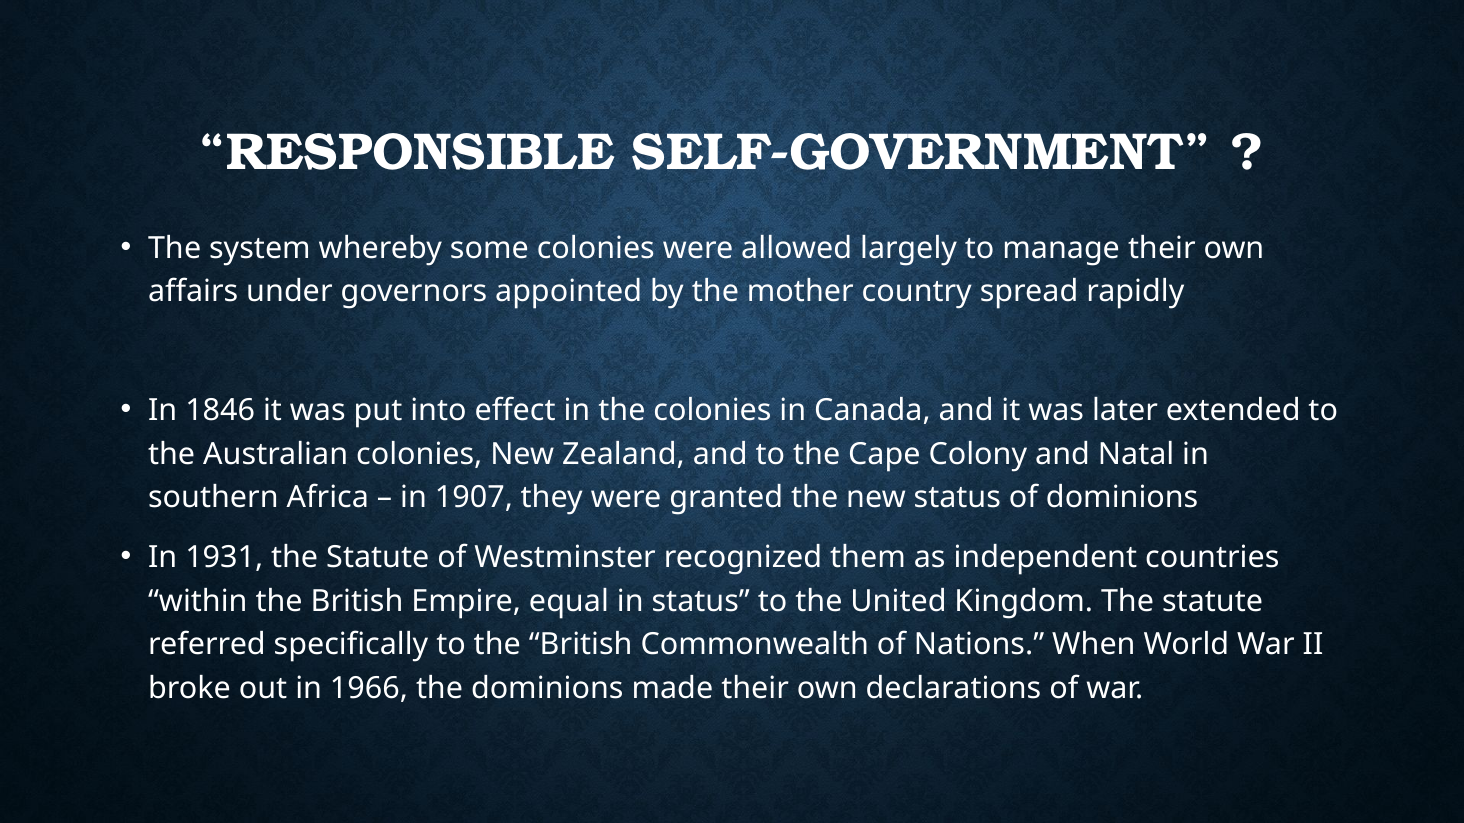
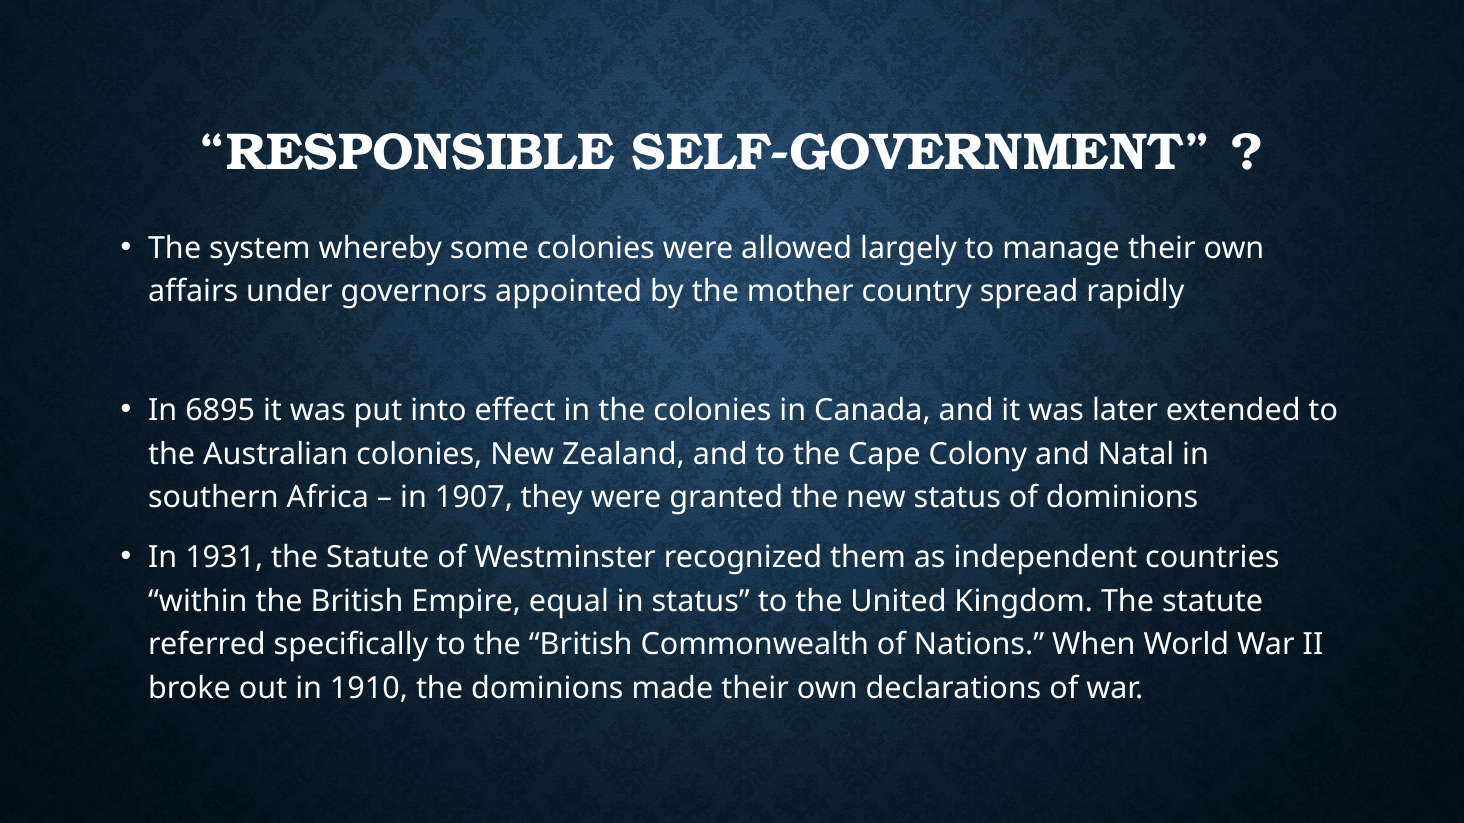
1846: 1846 -> 6895 (220, 410)
1966: 1966 -> 1910 (369, 689)
